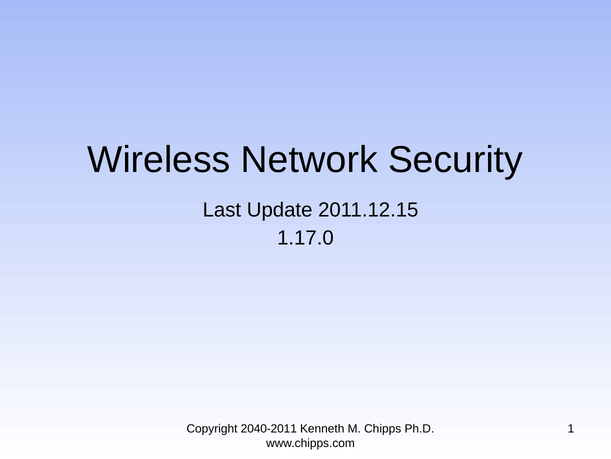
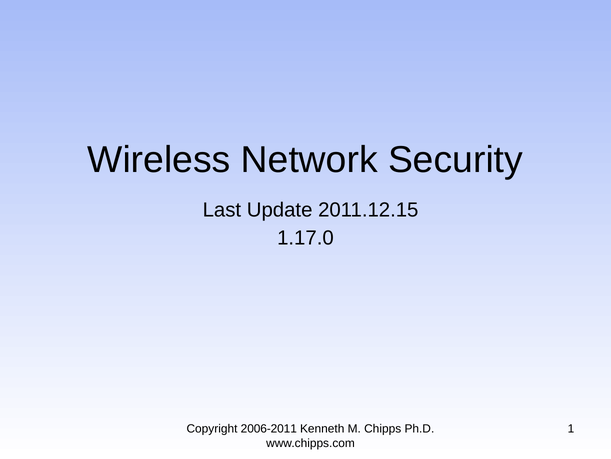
2040-2011: 2040-2011 -> 2006-2011 (269, 428)
